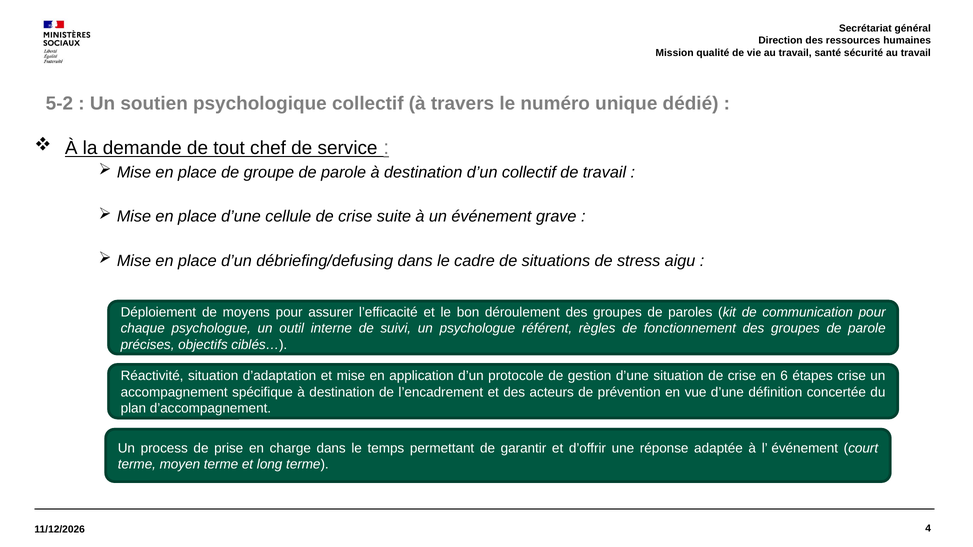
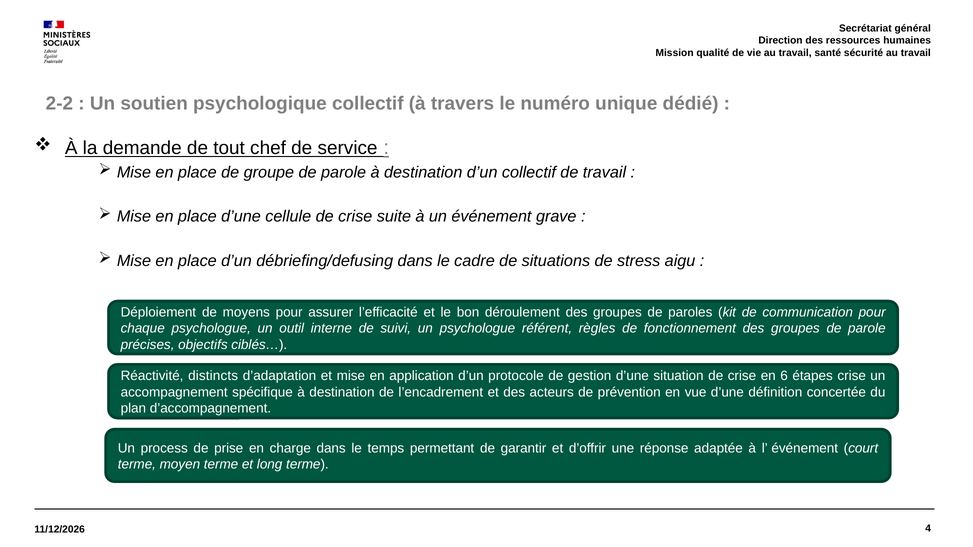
5-2: 5-2 -> 2-2 (59, 104)
Réactivité situation: situation -> distincts (213, 376)
